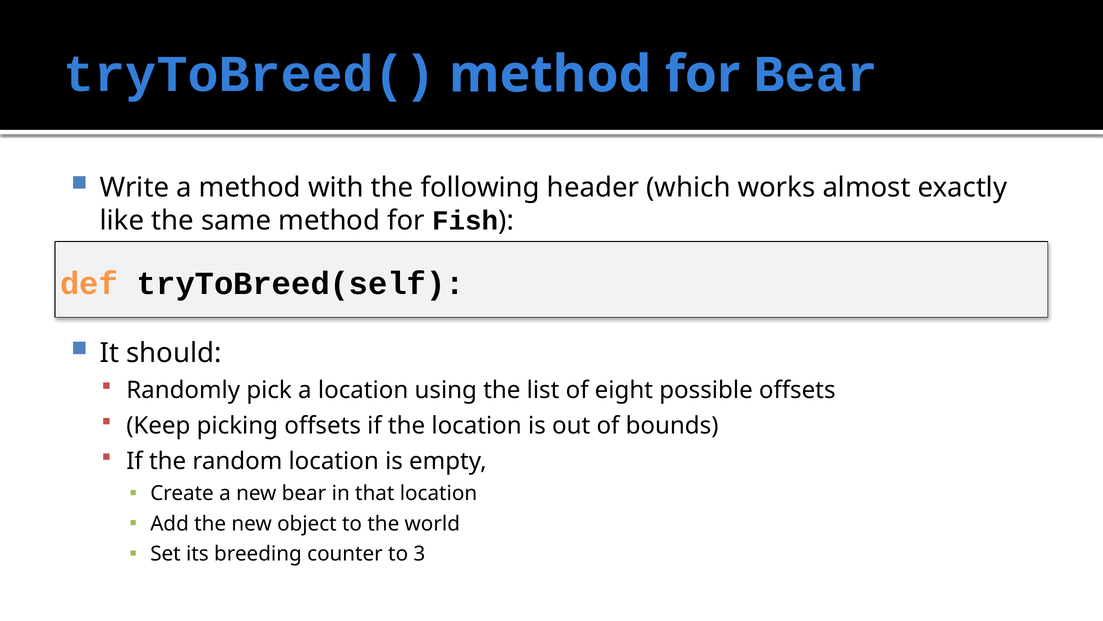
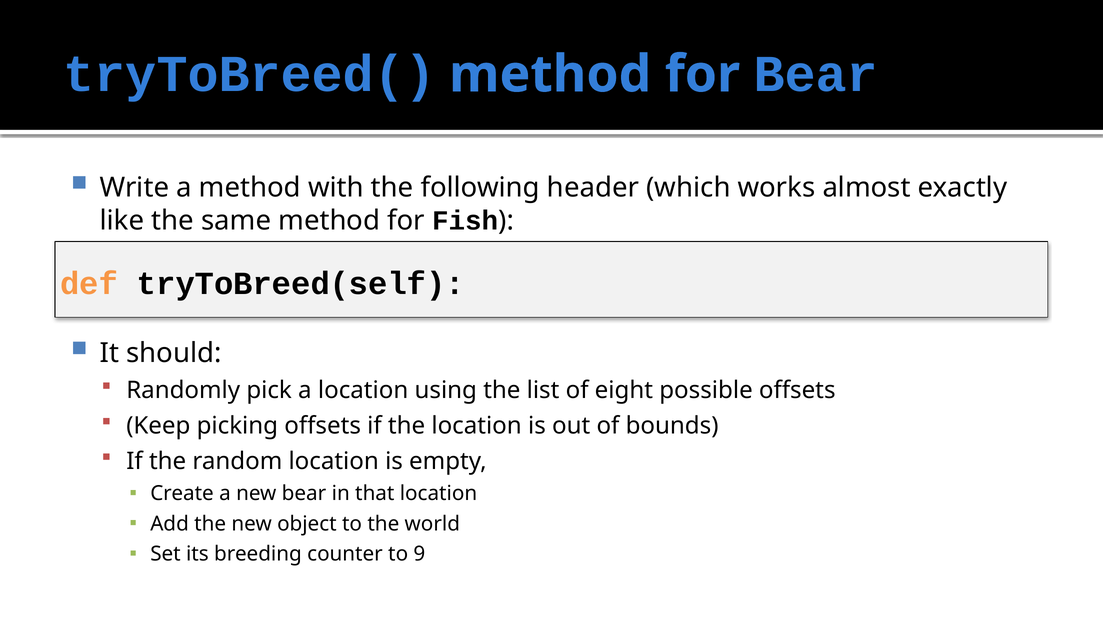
3: 3 -> 9 (419, 554)
